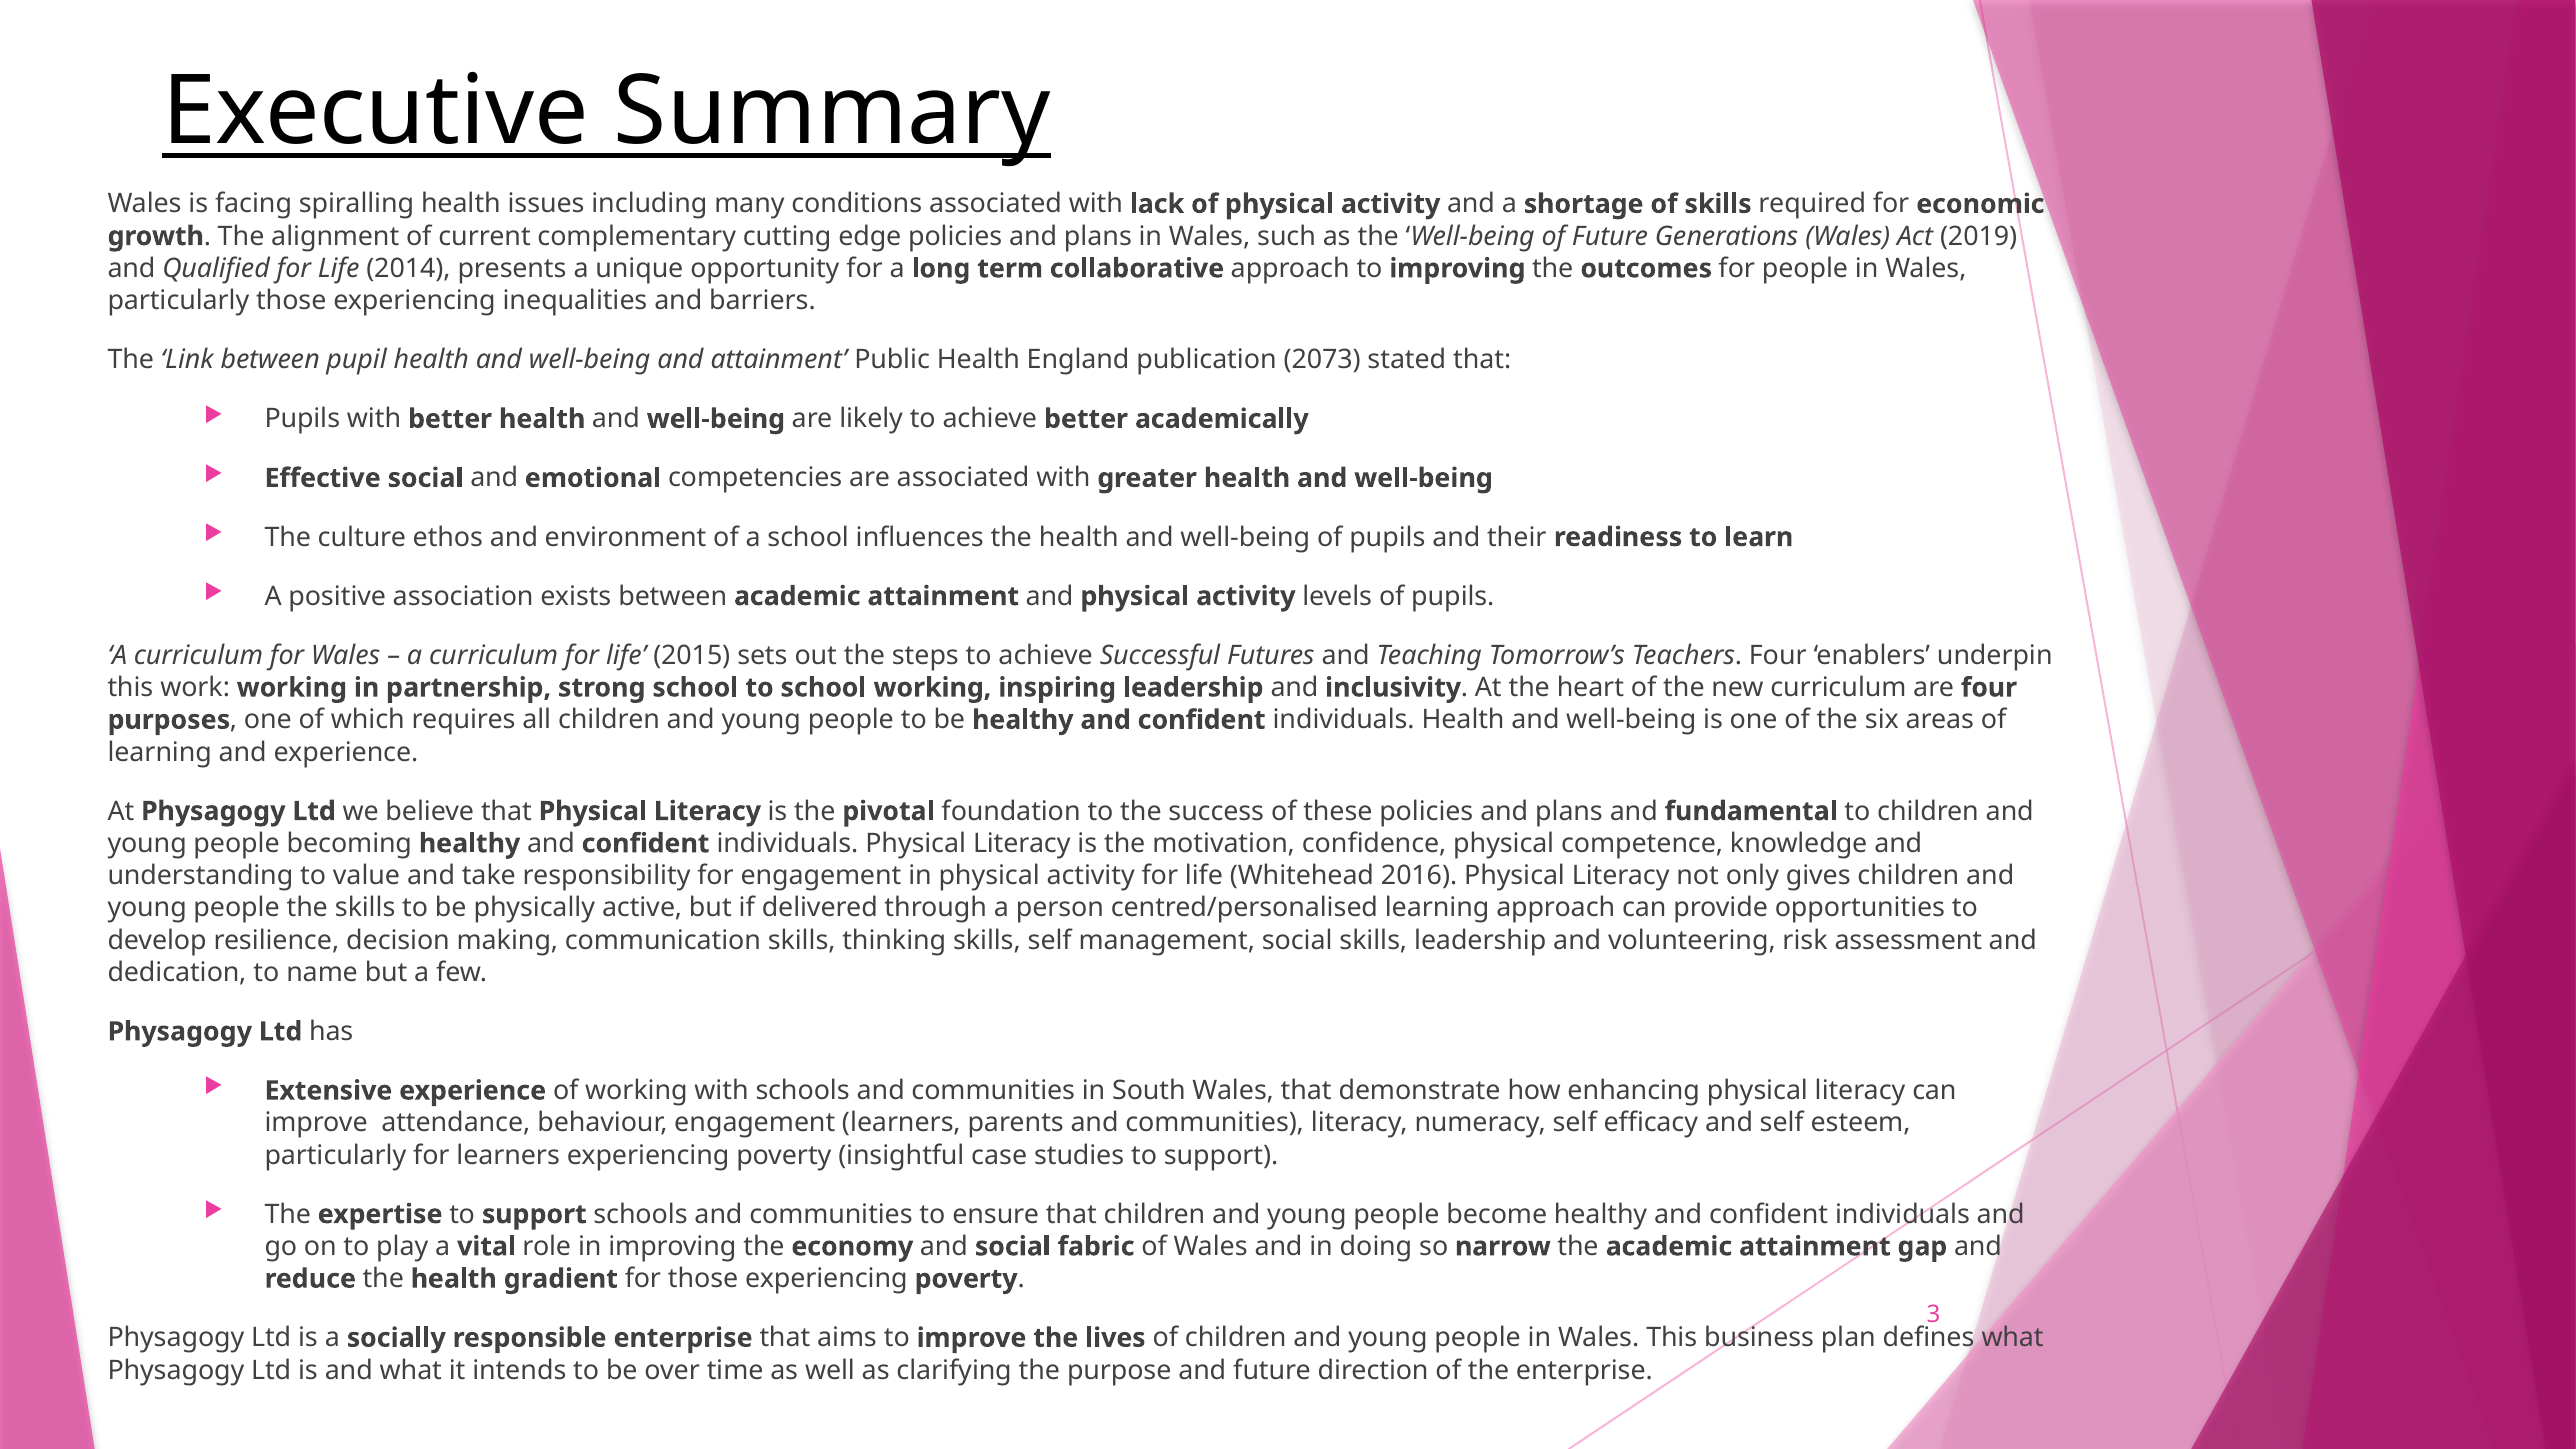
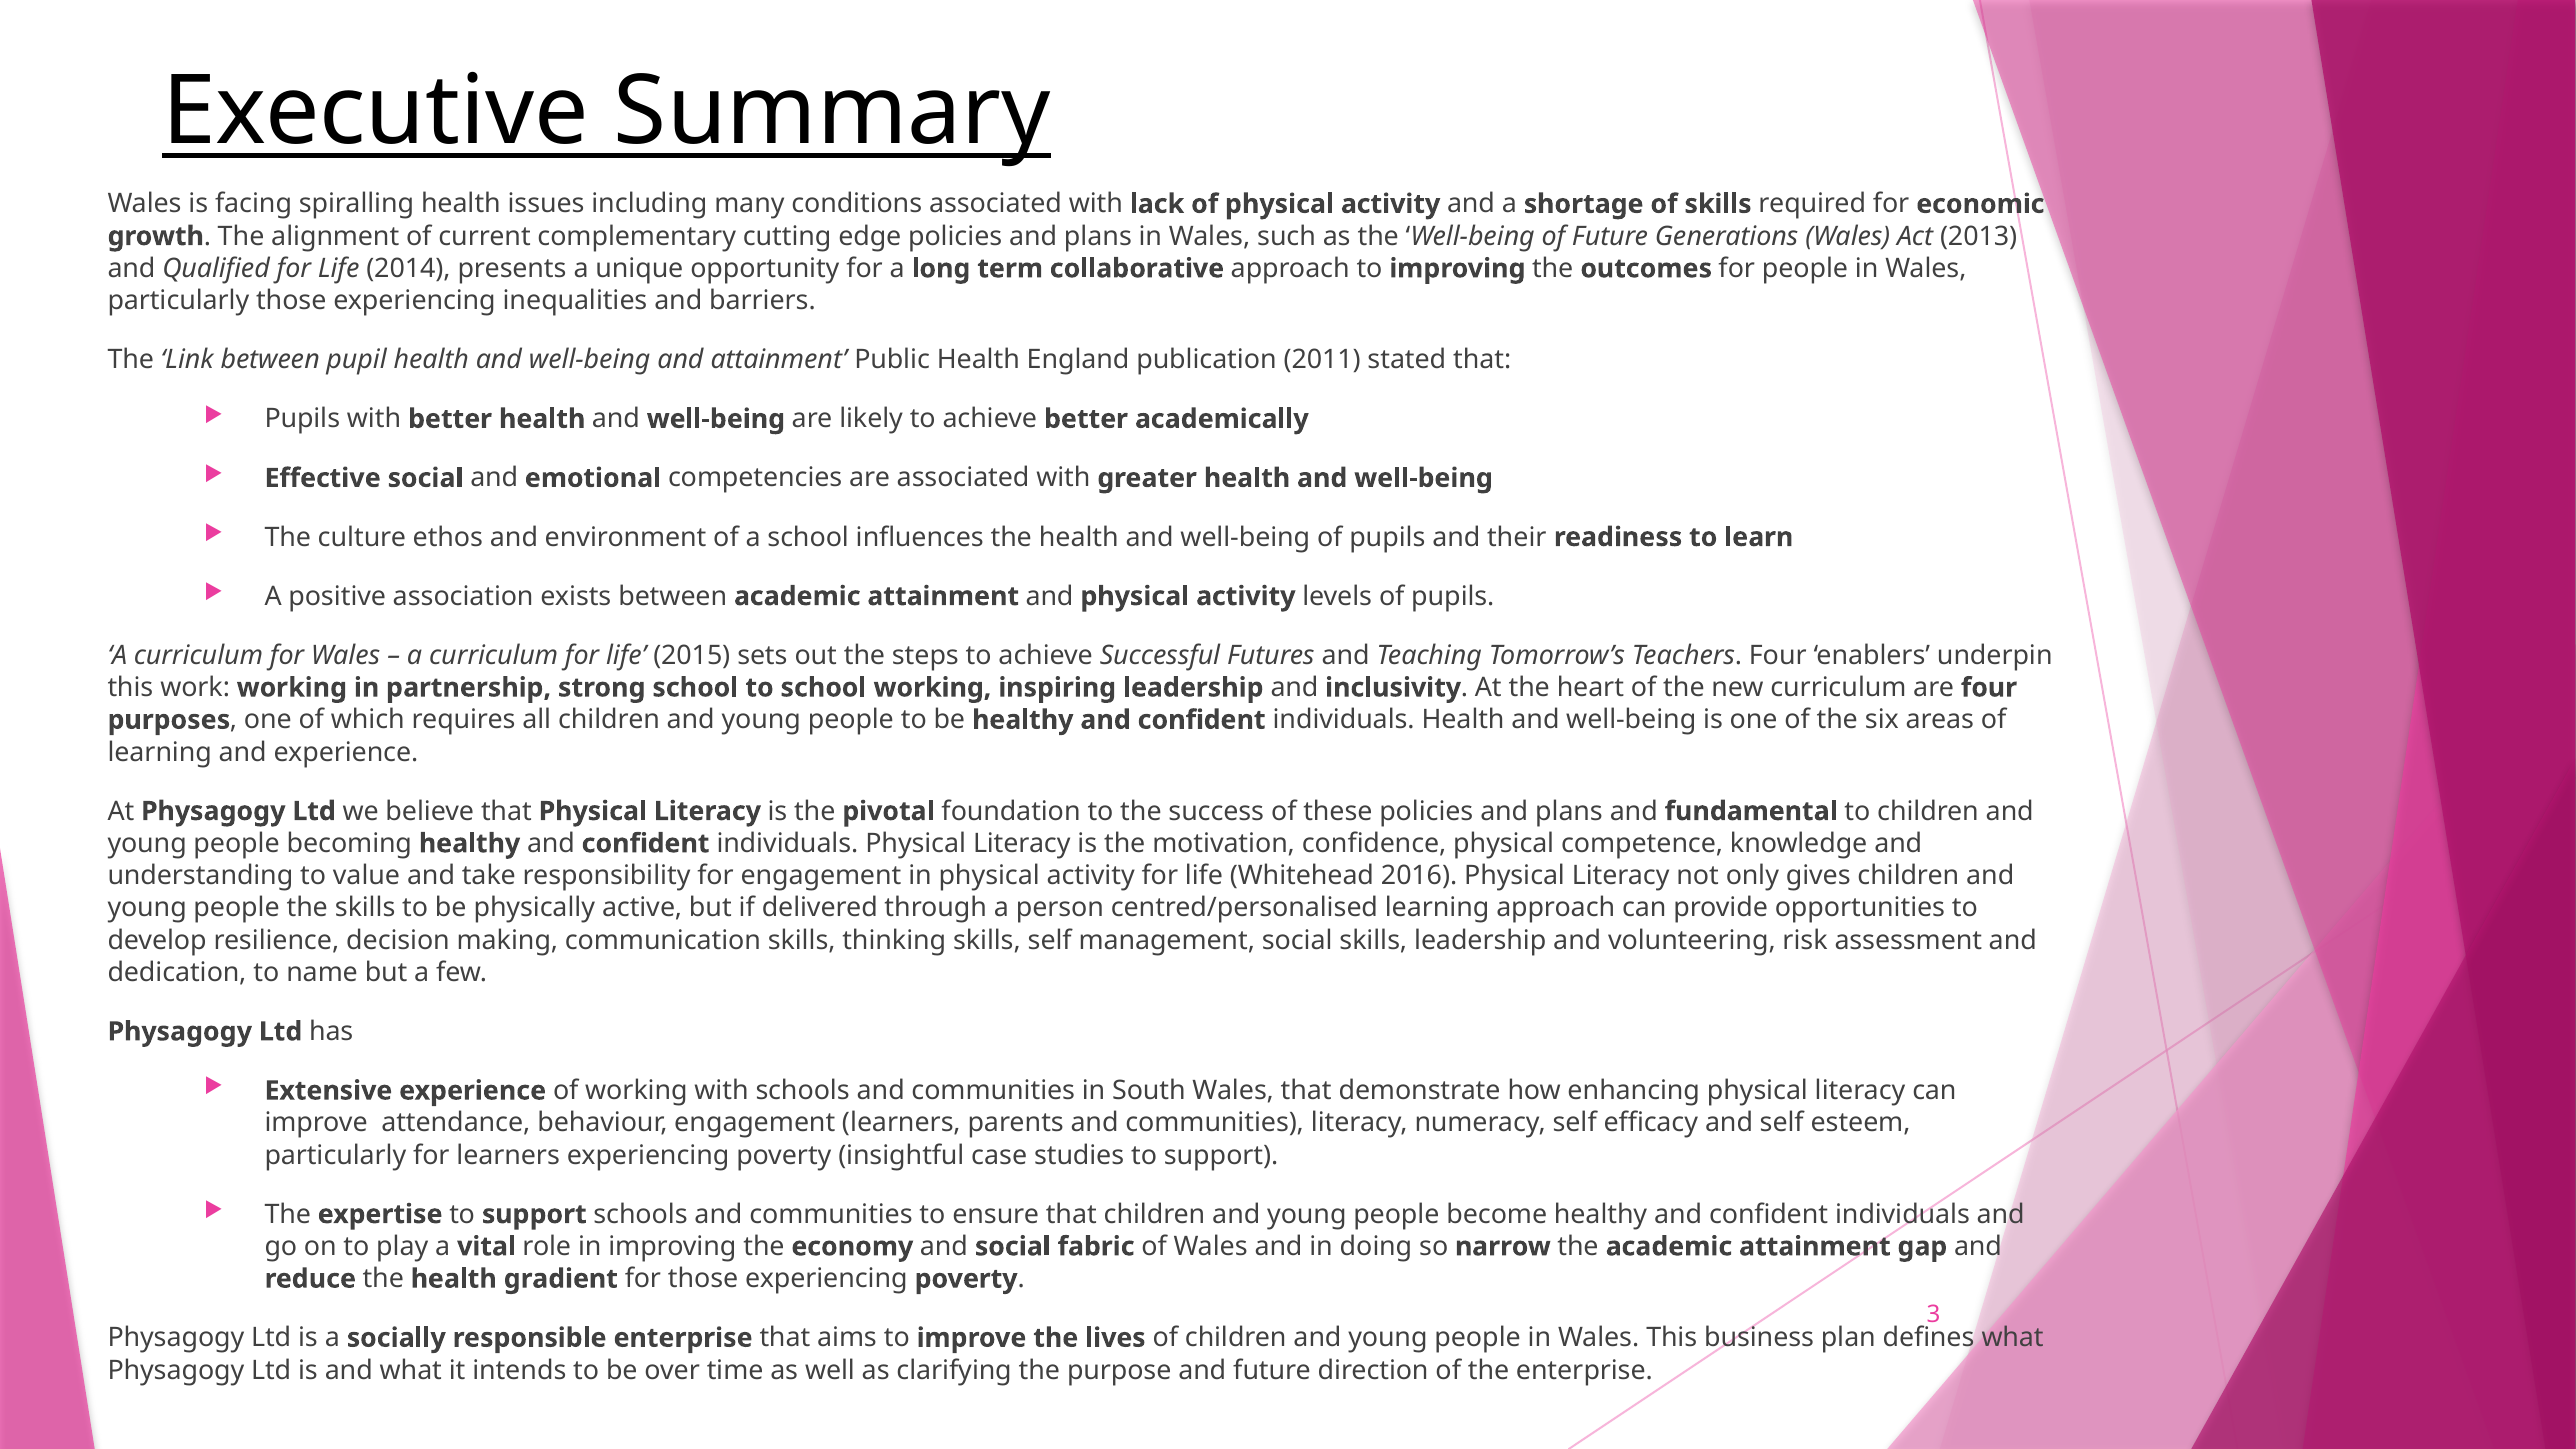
2019: 2019 -> 2013 (1979, 236)
2073: 2073 -> 2011 (1322, 360)
